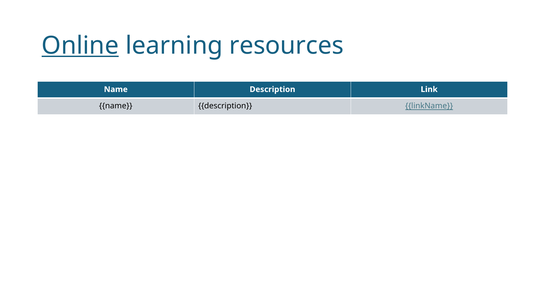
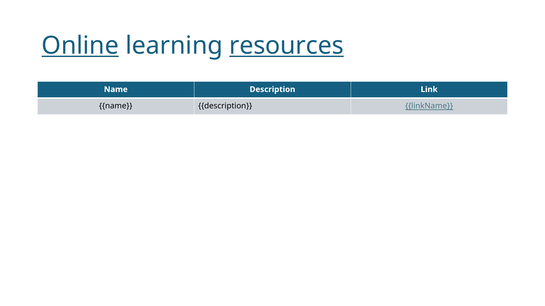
resources underline: none -> present (286, 46)
